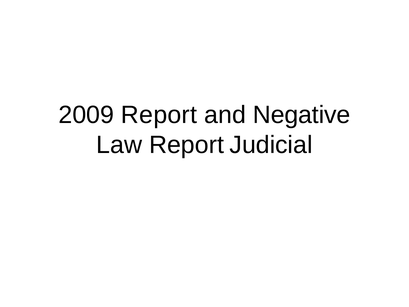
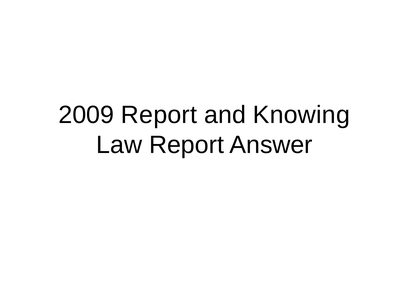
Negative: Negative -> Knowing (301, 115)
Judicial: Judicial -> Answer (271, 145)
